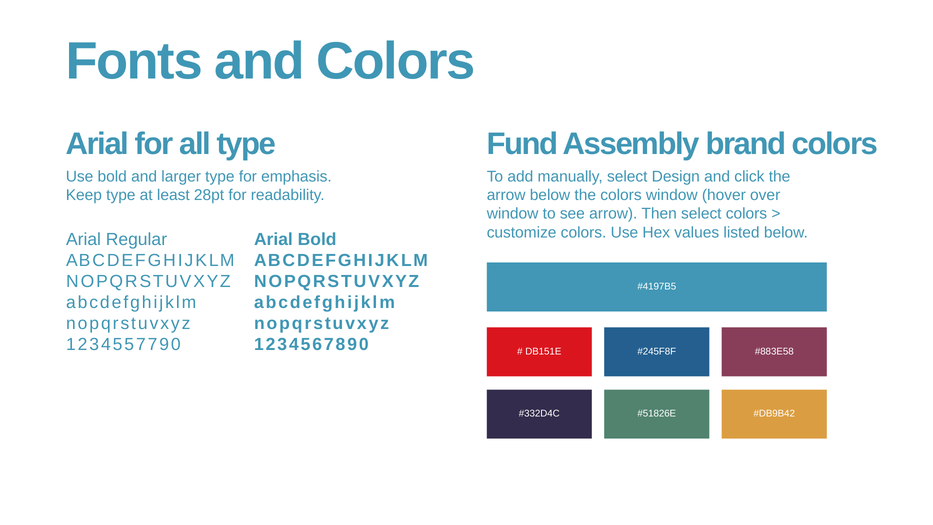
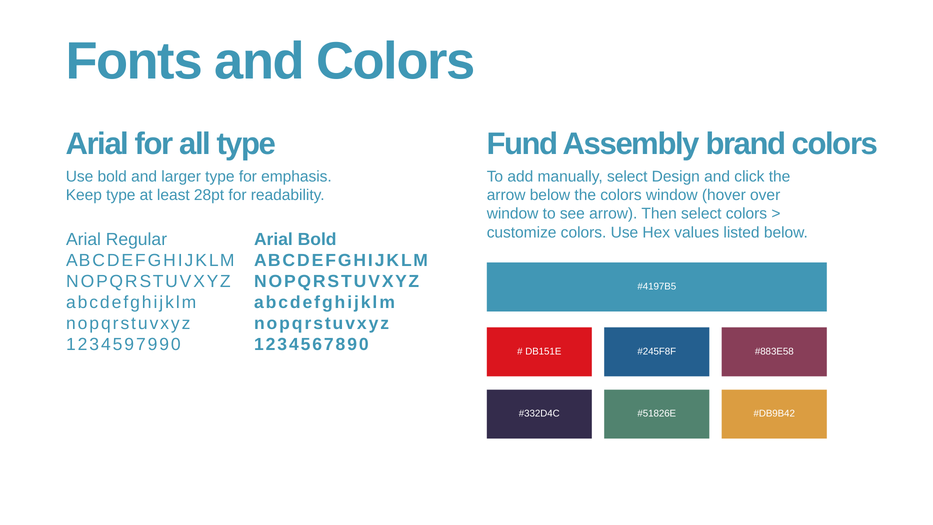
5 5: 5 -> 9 (129, 345)
7 7: 7 -> 9 (153, 345)
